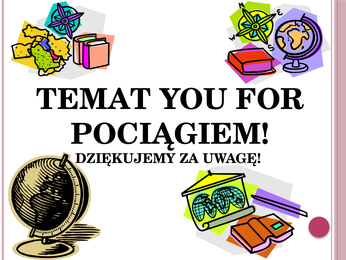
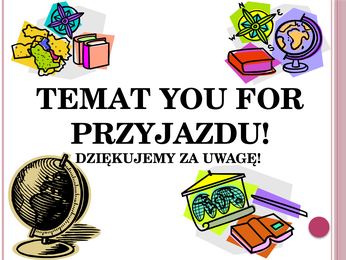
POCIĄGIEM: POCIĄGIEM -> PRZYJAZDU (170, 134)
